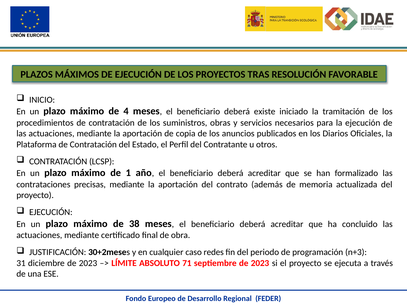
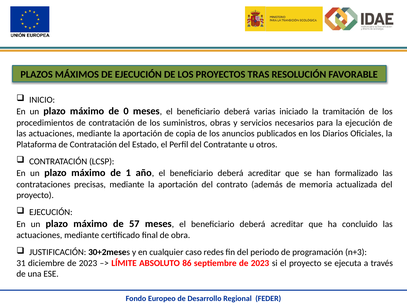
4: 4 -> 0 (126, 111)
existe: existe -> varias (265, 112)
38: 38 -> 57 (134, 224)
71: 71 -> 86 (187, 263)
